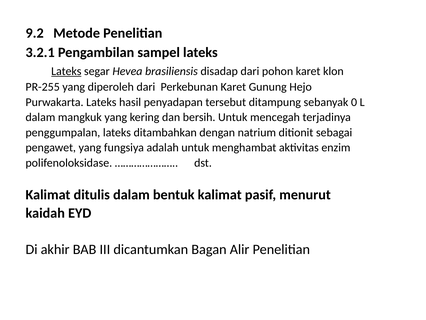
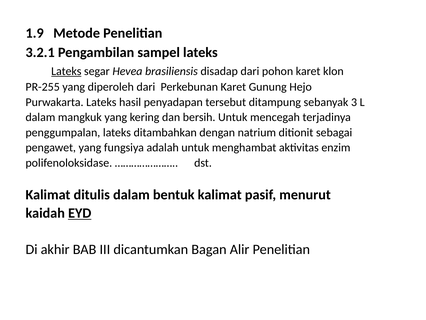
9.2: 9.2 -> 1.9 (35, 33)
0: 0 -> 3 (354, 102)
EYD underline: none -> present (80, 213)
